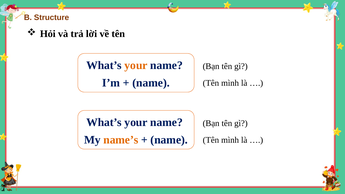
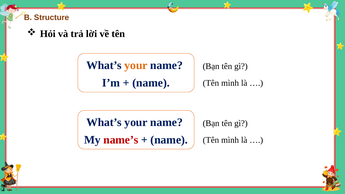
name’s colour: orange -> red (121, 140)
